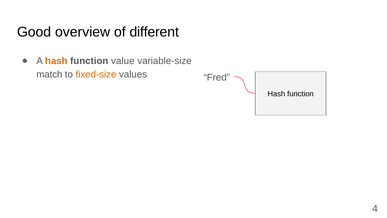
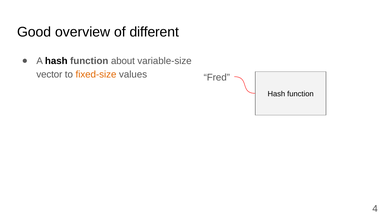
hash colour: orange -> black (56, 61)
value: value -> about (123, 61)
match: match -> vector (49, 74)
